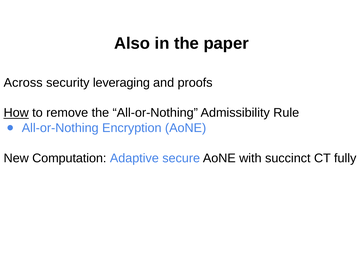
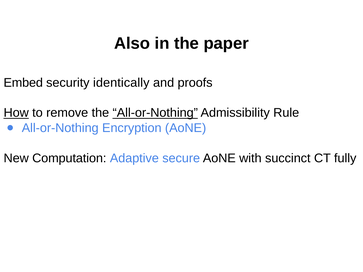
Across: Across -> Embed (23, 83)
leveraging: leveraging -> identically (121, 83)
All-or-Nothing underline: none -> present (155, 113)
